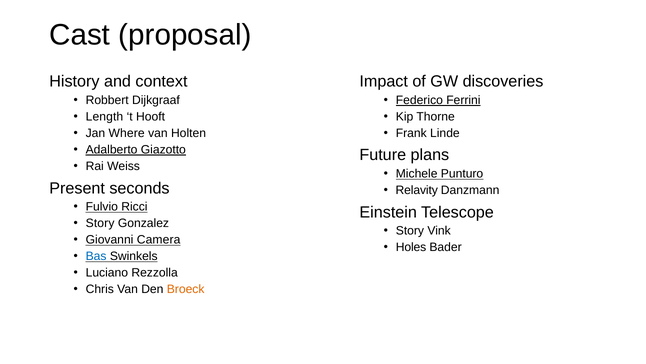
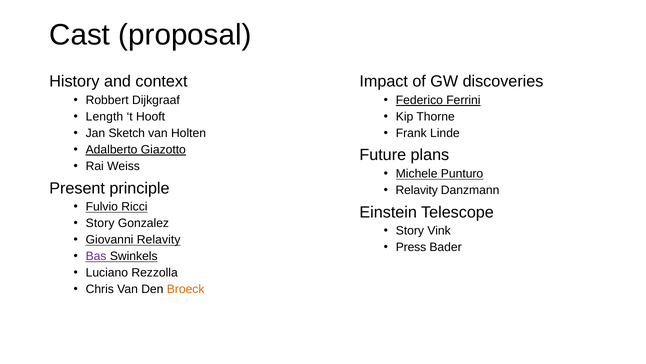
Where: Where -> Sketch (127, 133)
seconds: seconds -> principle (139, 188)
Giovanni Camera: Camera -> Relavity (159, 239)
Holes: Holes -> Press (411, 247)
Bas colour: blue -> purple (96, 256)
